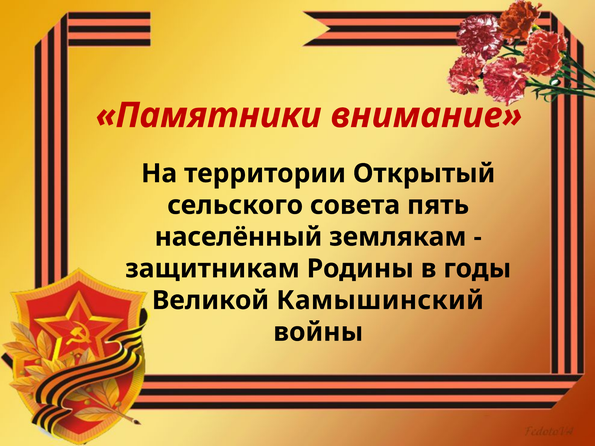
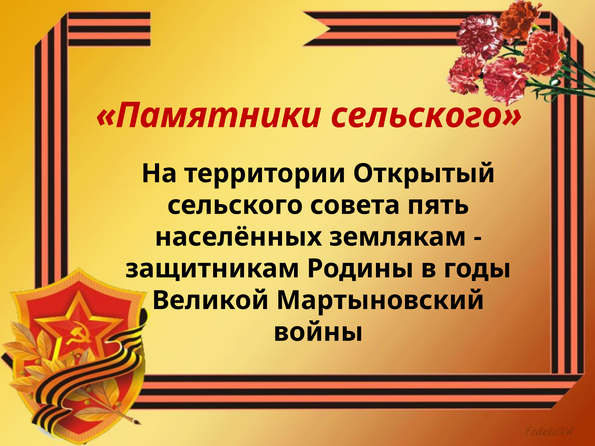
Памятники внимание: внимание -> сельского (427, 115)
населённый: населённый -> населённых (238, 237)
Камышинский: Камышинский -> Мартыновский (380, 301)
